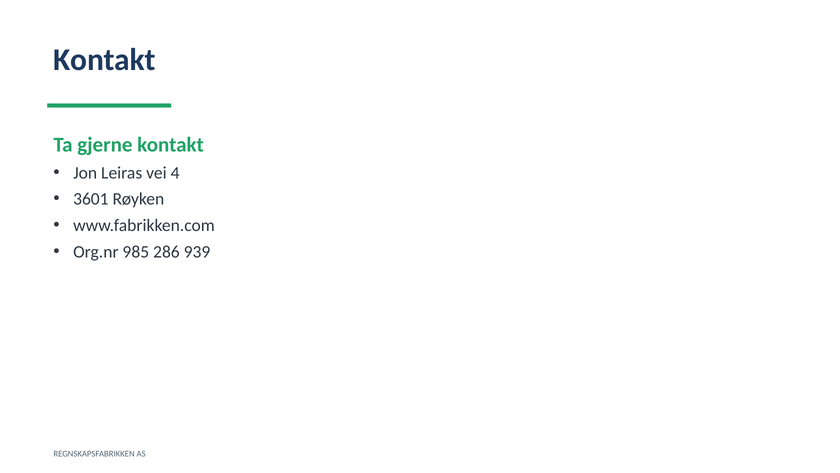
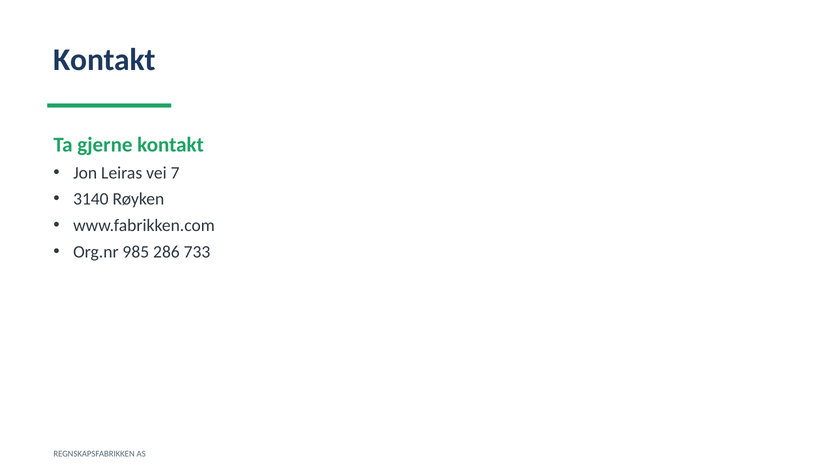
4: 4 -> 7 (175, 173)
3601: 3601 -> 3140 (91, 199)
939: 939 -> 733 (197, 252)
